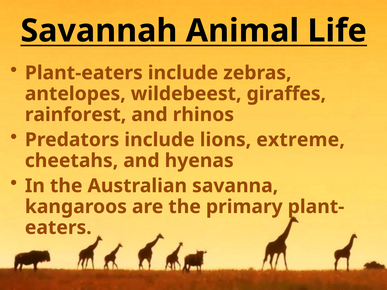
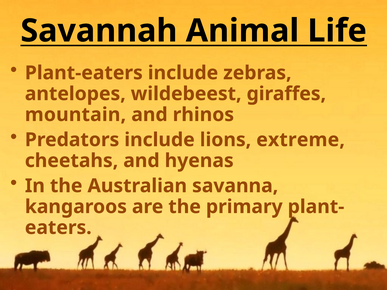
rainforest: rainforest -> mountain (75, 115)
